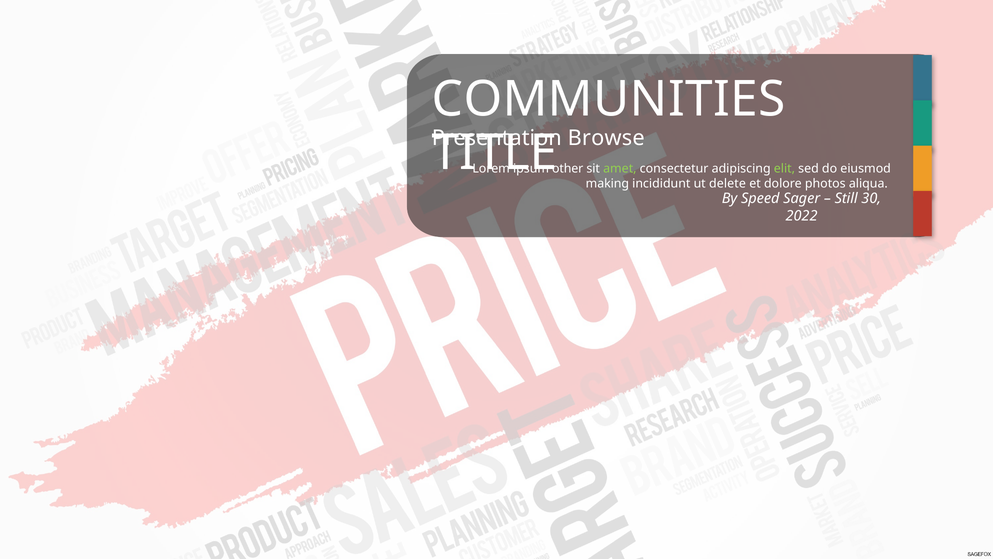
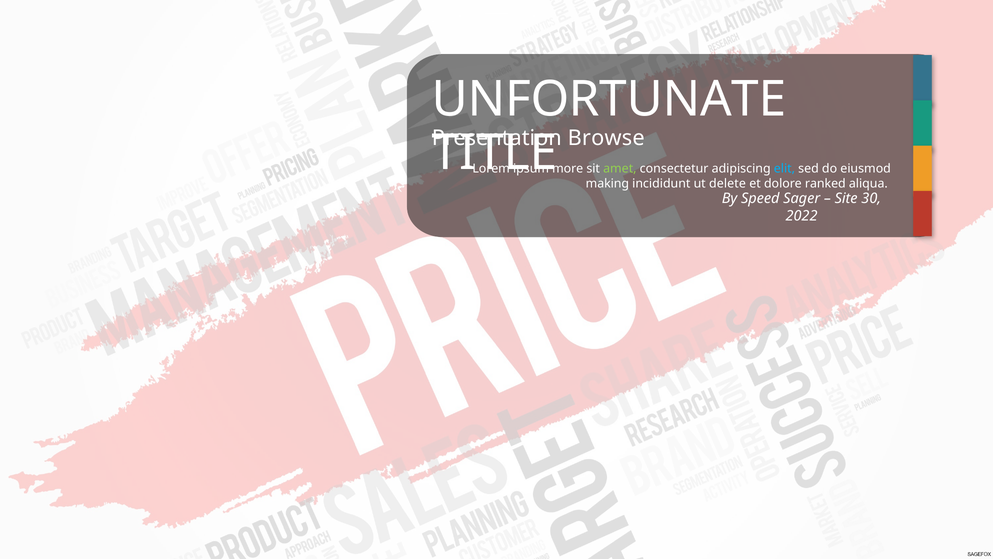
COMMUNITIES: COMMUNITIES -> UNFORTUNATE (609, 99)
other: other -> more (568, 168)
elit colour: light green -> light blue (784, 168)
photos: photos -> ranked (825, 183)
Still: Still -> Site (846, 198)
